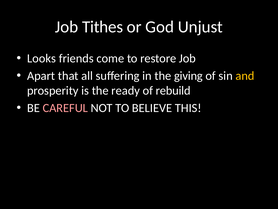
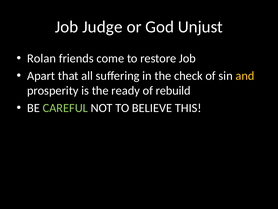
Tithes: Tithes -> Judge (102, 27)
Looks: Looks -> Rolan (42, 58)
giving: giving -> check (188, 76)
CAREFUL colour: pink -> light green (65, 108)
